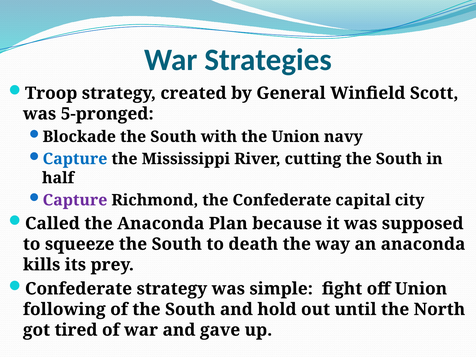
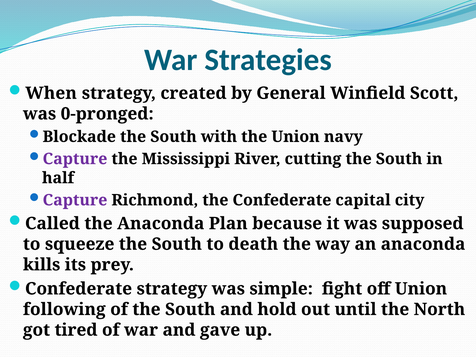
Troop: Troop -> When (51, 93)
5-pronged: 5-pronged -> 0-pronged (107, 114)
Capture colour: blue -> purple (75, 159)
